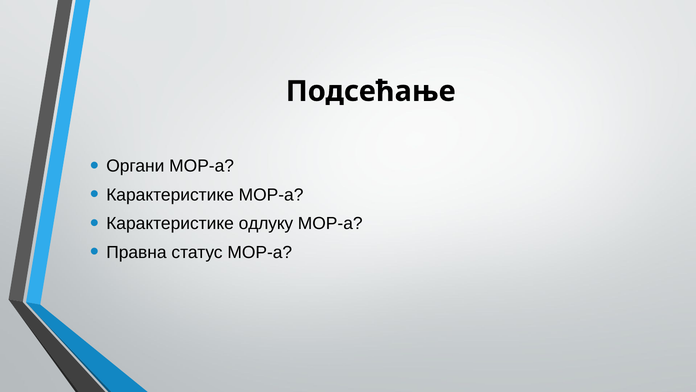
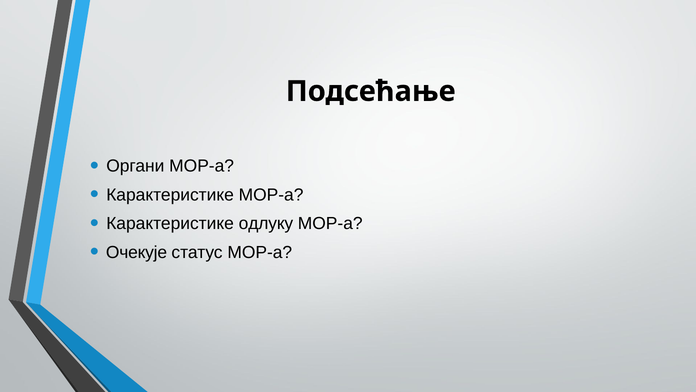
Правна: Правна -> Очекује (137, 252)
